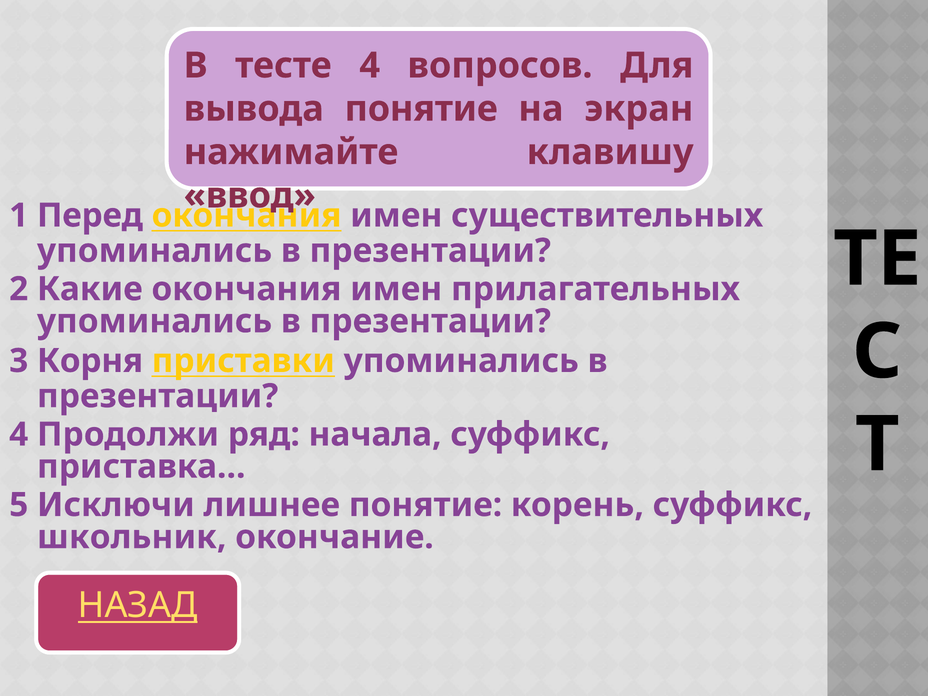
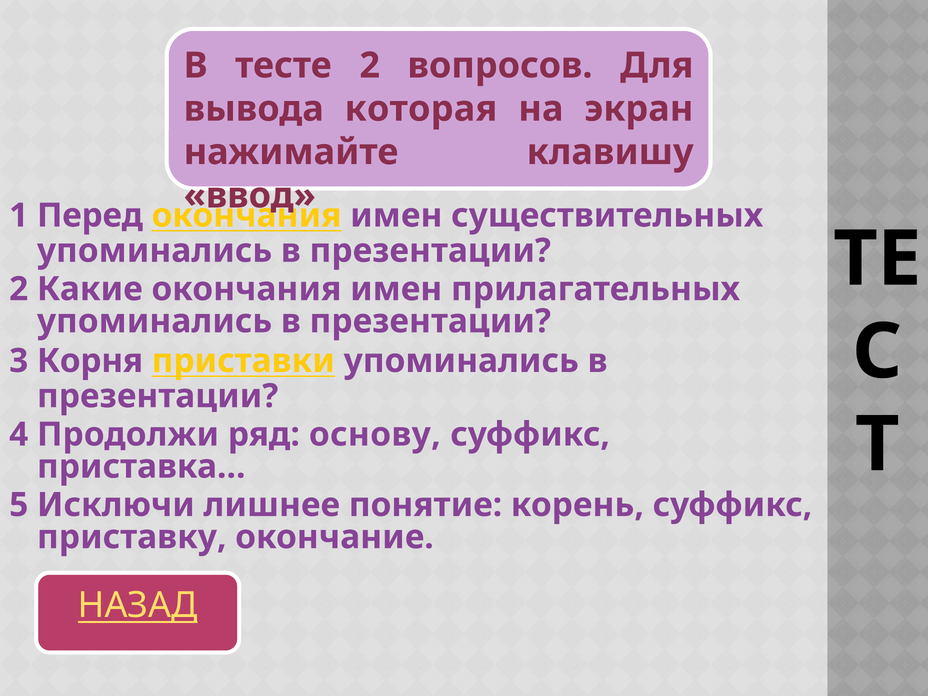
тесте 4: 4 -> 2 (370, 66)
вывода понятие: понятие -> которая (421, 109)
начала: начала -> основу (375, 434)
школьник: школьник -> приставку (132, 537)
